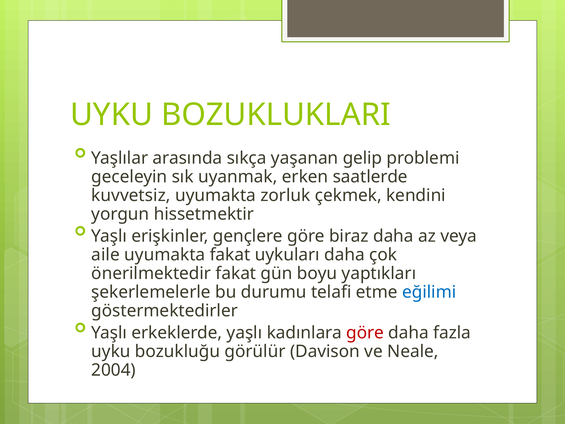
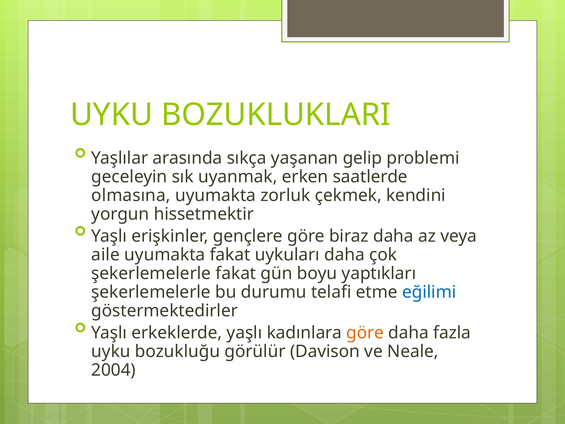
kuvvetsiz: kuvvetsiz -> olmasına (131, 195)
önerilmektedir: önerilmektedir -> şekerlemelerle (151, 273)
göre colour: red -> orange (365, 333)
